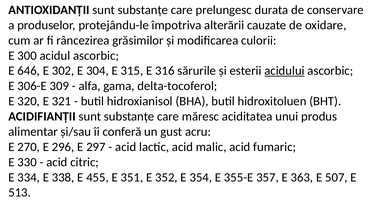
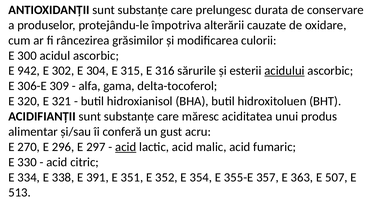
646: 646 -> 942 (29, 71)
acid underline: none -> present (126, 147)
455: 455 -> 391 (98, 178)
